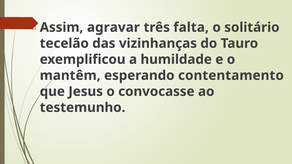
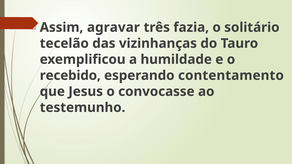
falta: falta -> fazia (191, 27)
mantêm: mantêm -> recebido (70, 76)
